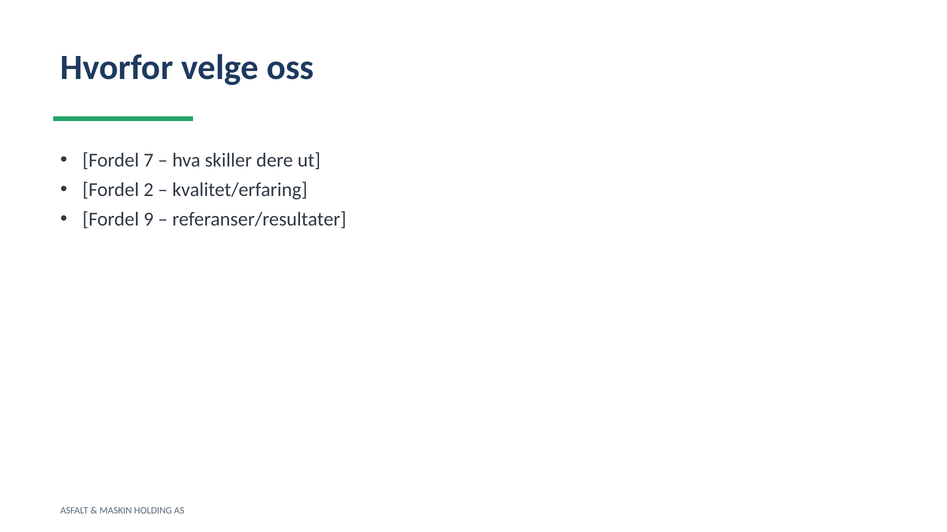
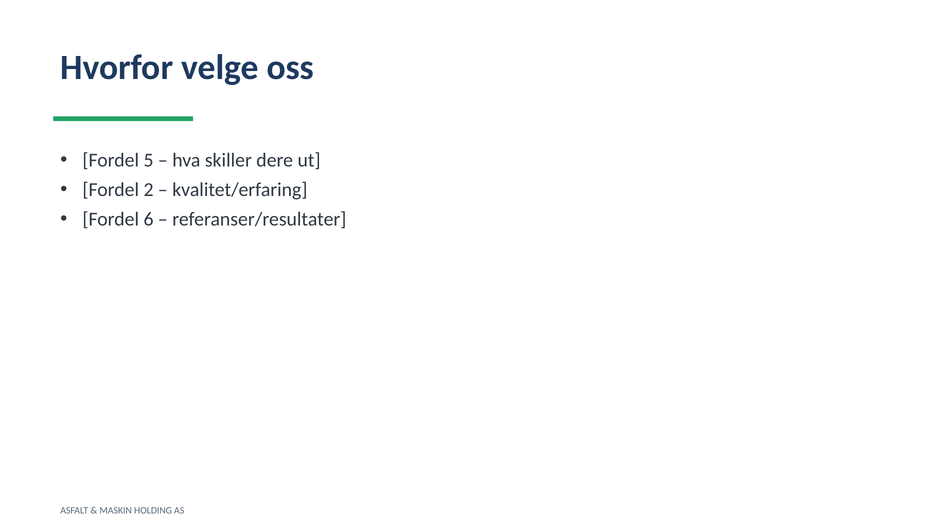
7: 7 -> 5 (148, 160)
9: 9 -> 6 (148, 220)
